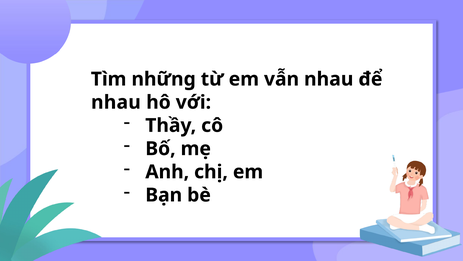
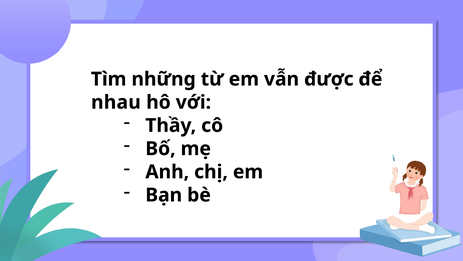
vẫn nhau: nhau -> được (329, 79)
